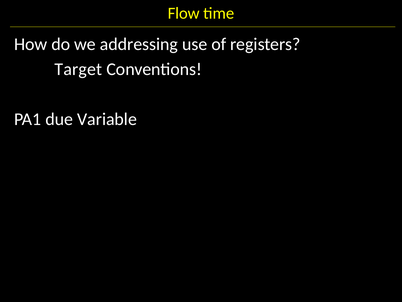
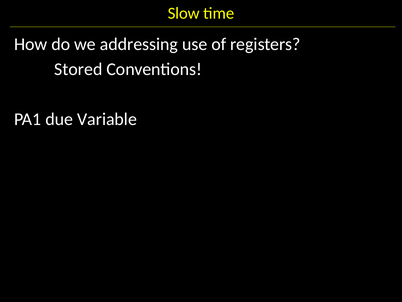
Flow: Flow -> Slow (184, 13)
Target: Target -> Stored (78, 69)
